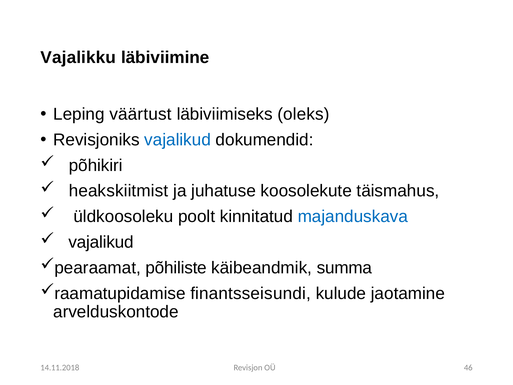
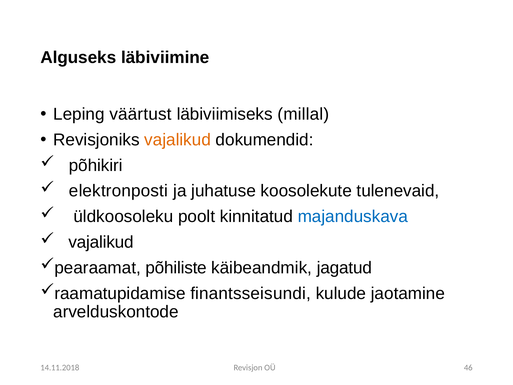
Vajalikku: Vajalikku -> Alguseks (78, 58)
oleks: oleks -> millal (303, 114)
vajalikud colour: blue -> orange (178, 140)
heakskiitmist: heakskiitmist -> elektronposti (118, 191)
täismahus: täismahus -> tulenevaid (398, 191)
summa: summa -> jagatud (344, 268)
